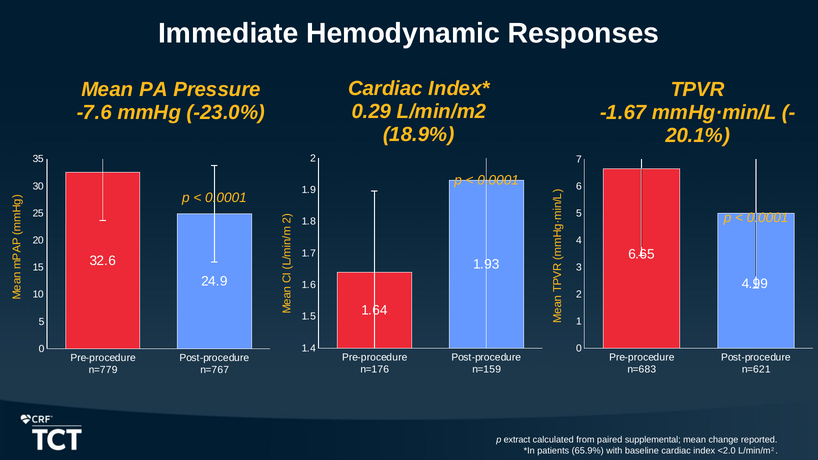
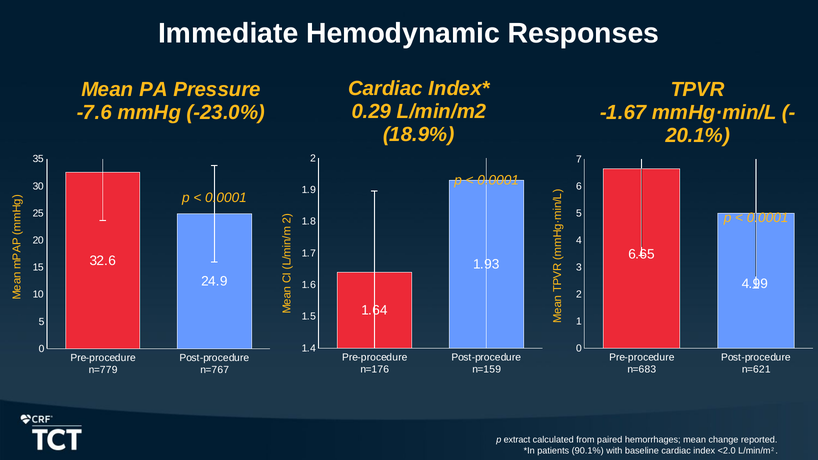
supplemental: supplemental -> hemorrhages (653, 440)
65.9%: 65.9% -> 90.1% (588, 451)
